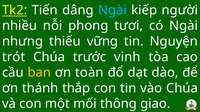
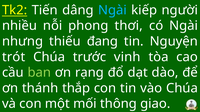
tươi: tươi -> thơi (129, 26)
vững: vững -> đang (102, 41)
ban colour: yellow -> light green (39, 73)
toàn: toàn -> rạng (89, 73)
